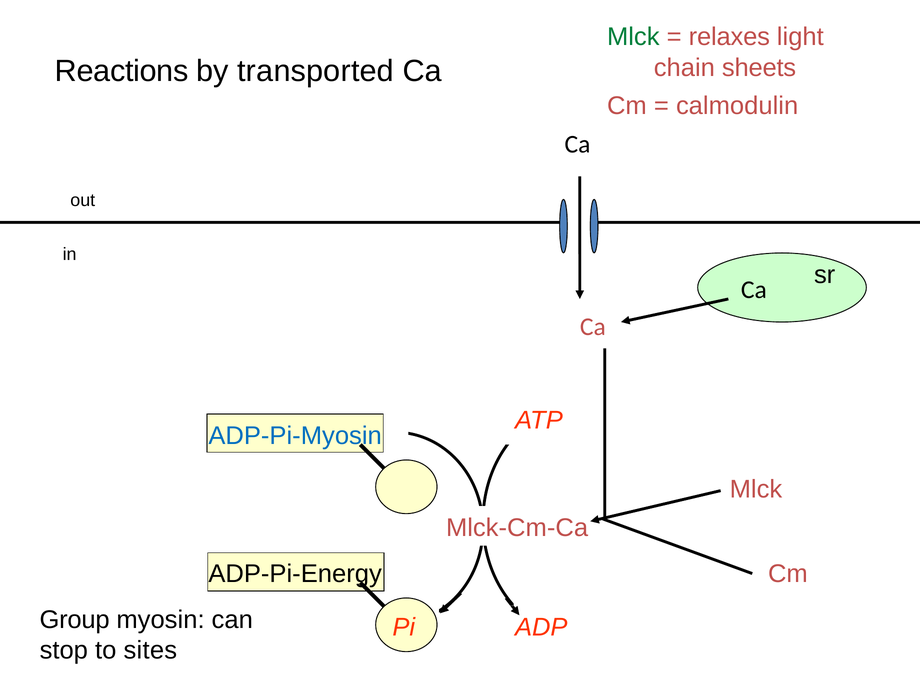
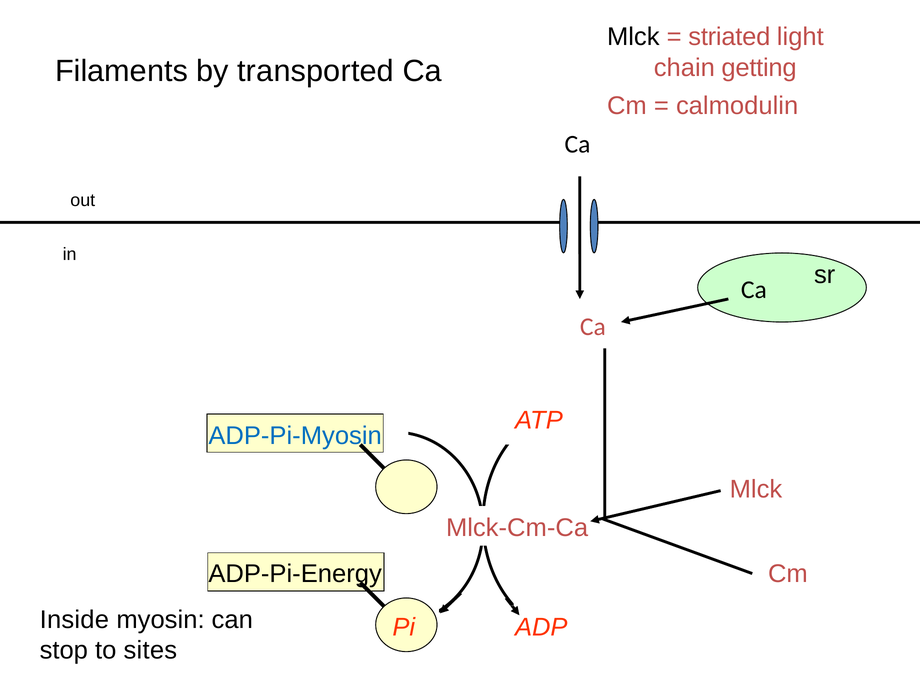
Mlck colour: green -> black (633, 37)
relaxes: relaxes -> striated (729, 37)
sheets: sheets -> getting (759, 68)
Reactions: Reactions -> Filaments (121, 71)
Group: Group -> Inside (74, 620)
